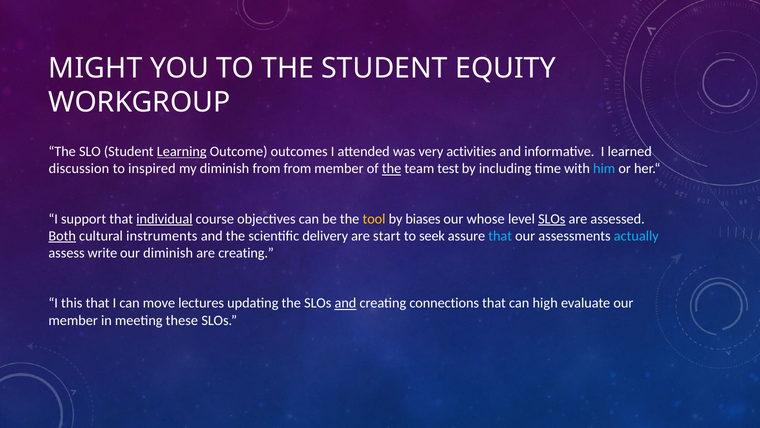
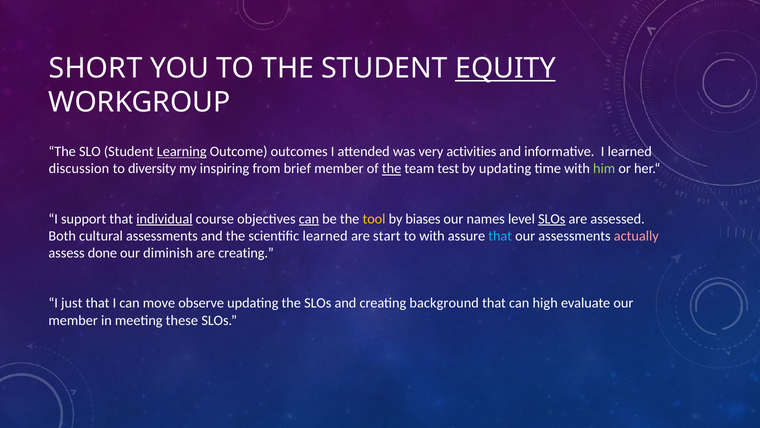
MIGHT: MIGHT -> SHORT (95, 68)
EQUITY underline: none -> present (505, 68)
inspired: inspired -> diversity (152, 169)
my diminish: diminish -> inspiring (225, 169)
from from: from -> brief (297, 169)
by including: including -> updating (505, 169)
him colour: light blue -> light green (604, 169)
can underline: none -> present (309, 219)
whose: whose -> names (486, 219)
Both underline: present -> none (62, 236)
cultural instruments: instruments -> assessments (162, 236)
scientific delivery: delivery -> learned (325, 236)
to seek: seek -> with (432, 236)
actually colour: light blue -> pink (636, 236)
write: write -> done (102, 253)
this: this -> just (72, 303)
lectures: lectures -> observe (201, 303)
and underline: present -> none (345, 303)
connections: connections -> background (444, 303)
